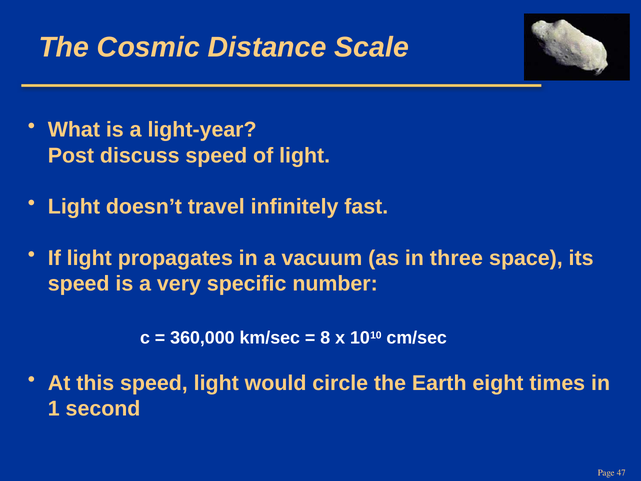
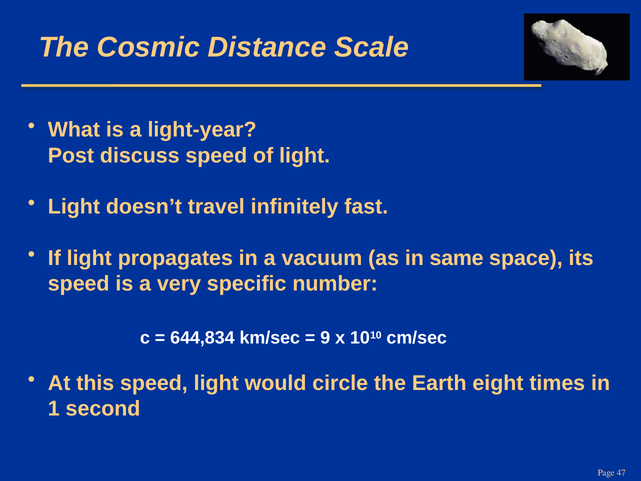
three: three -> same (457, 258)
360,000: 360,000 -> 644,834 (202, 338)
8: 8 -> 9 (325, 338)
